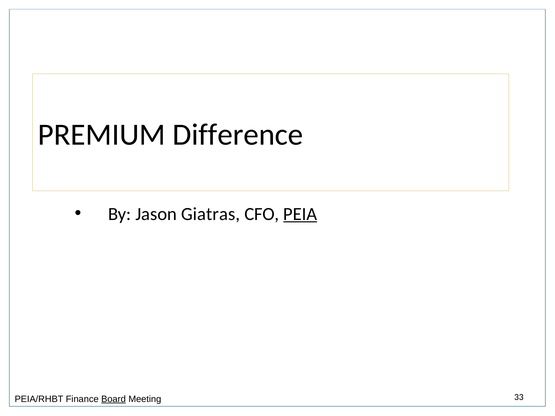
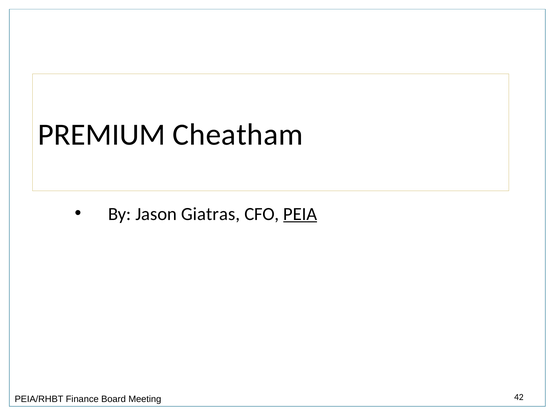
Difference: Difference -> Cheatham (238, 135)
Board underline: present -> none (114, 399)
33: 33 -> 42 (519, 397)
